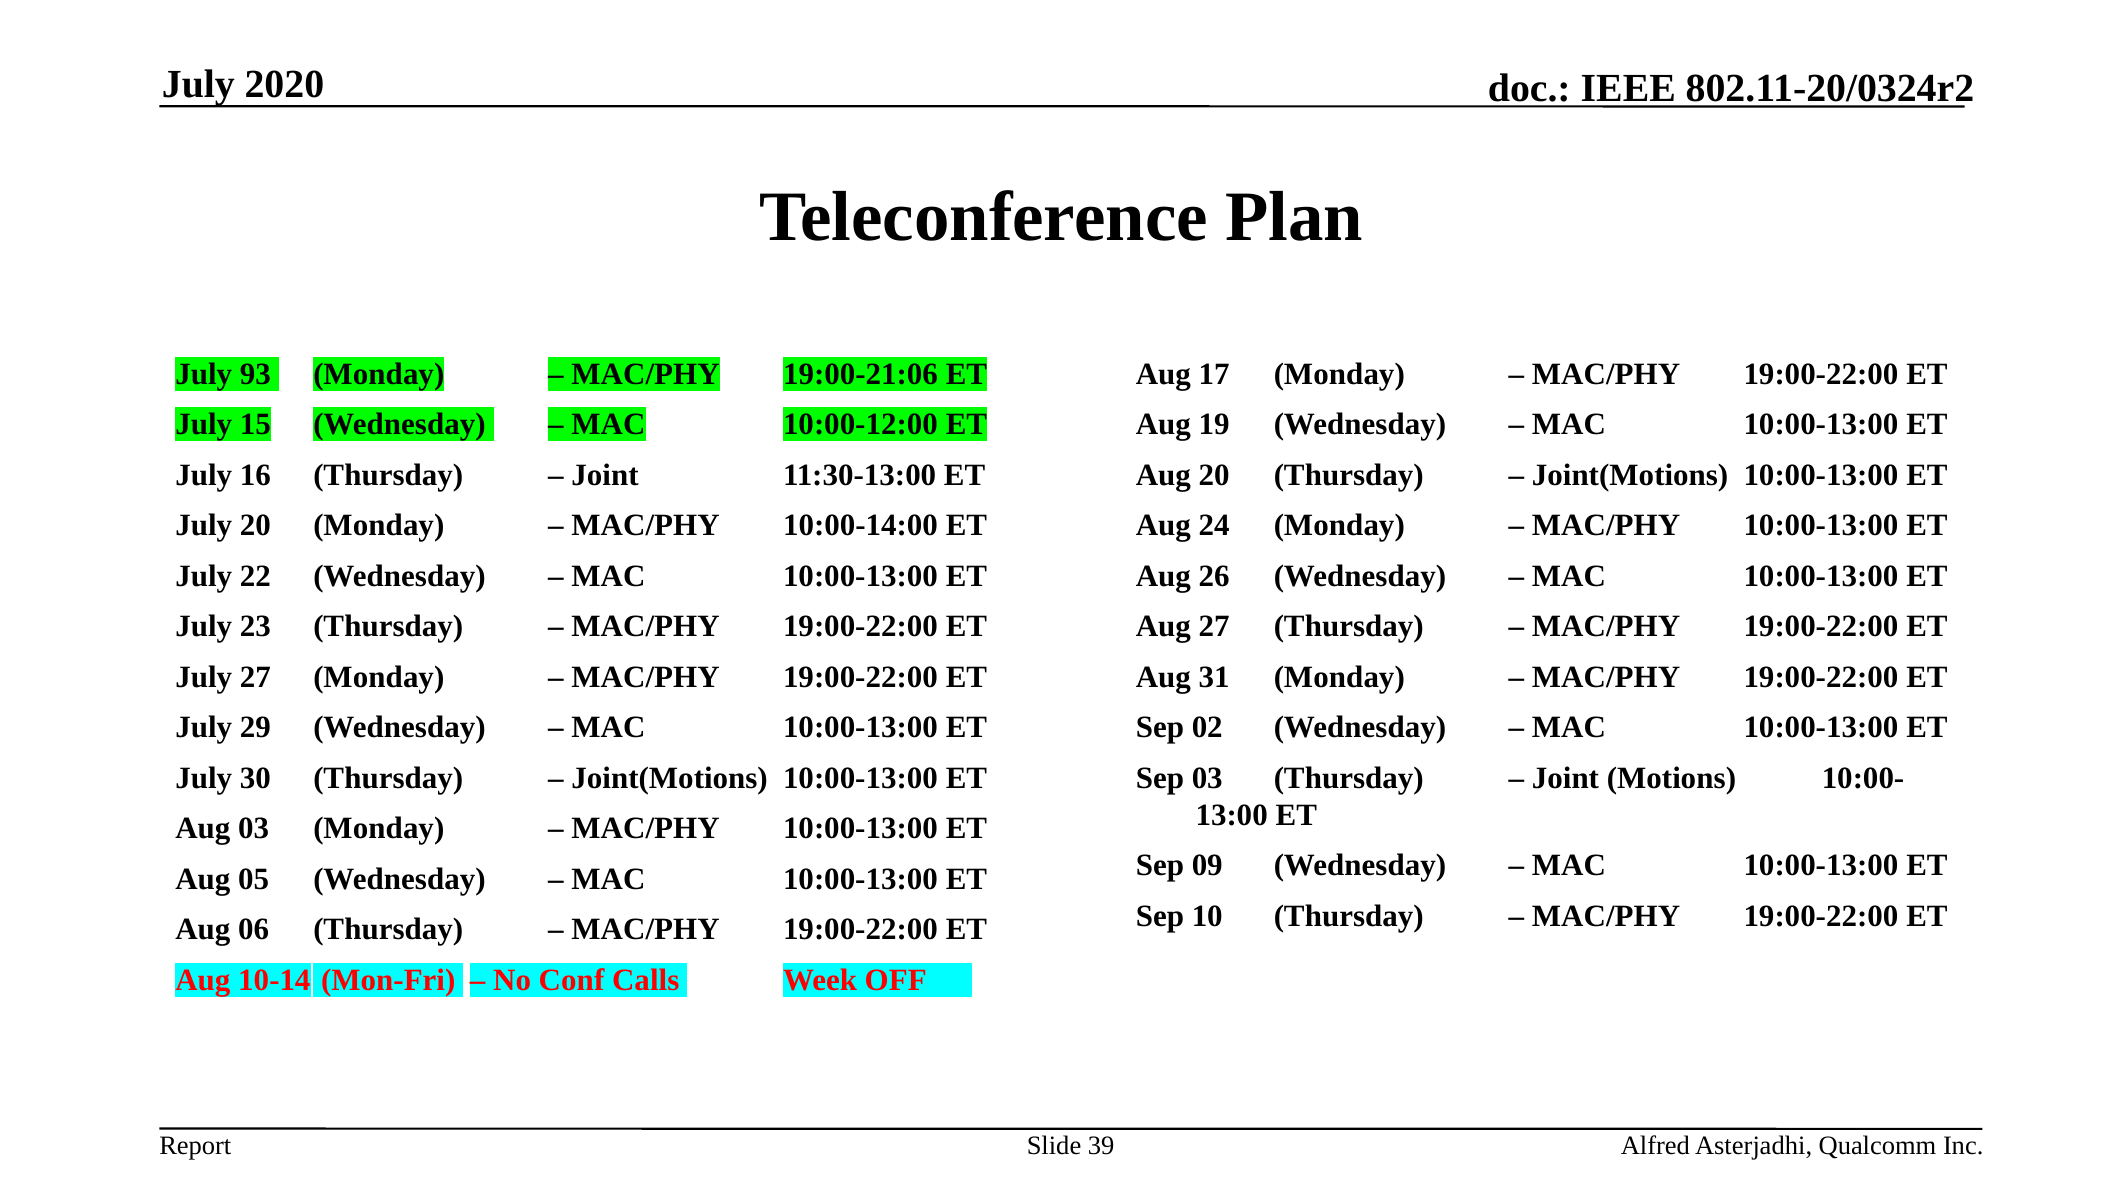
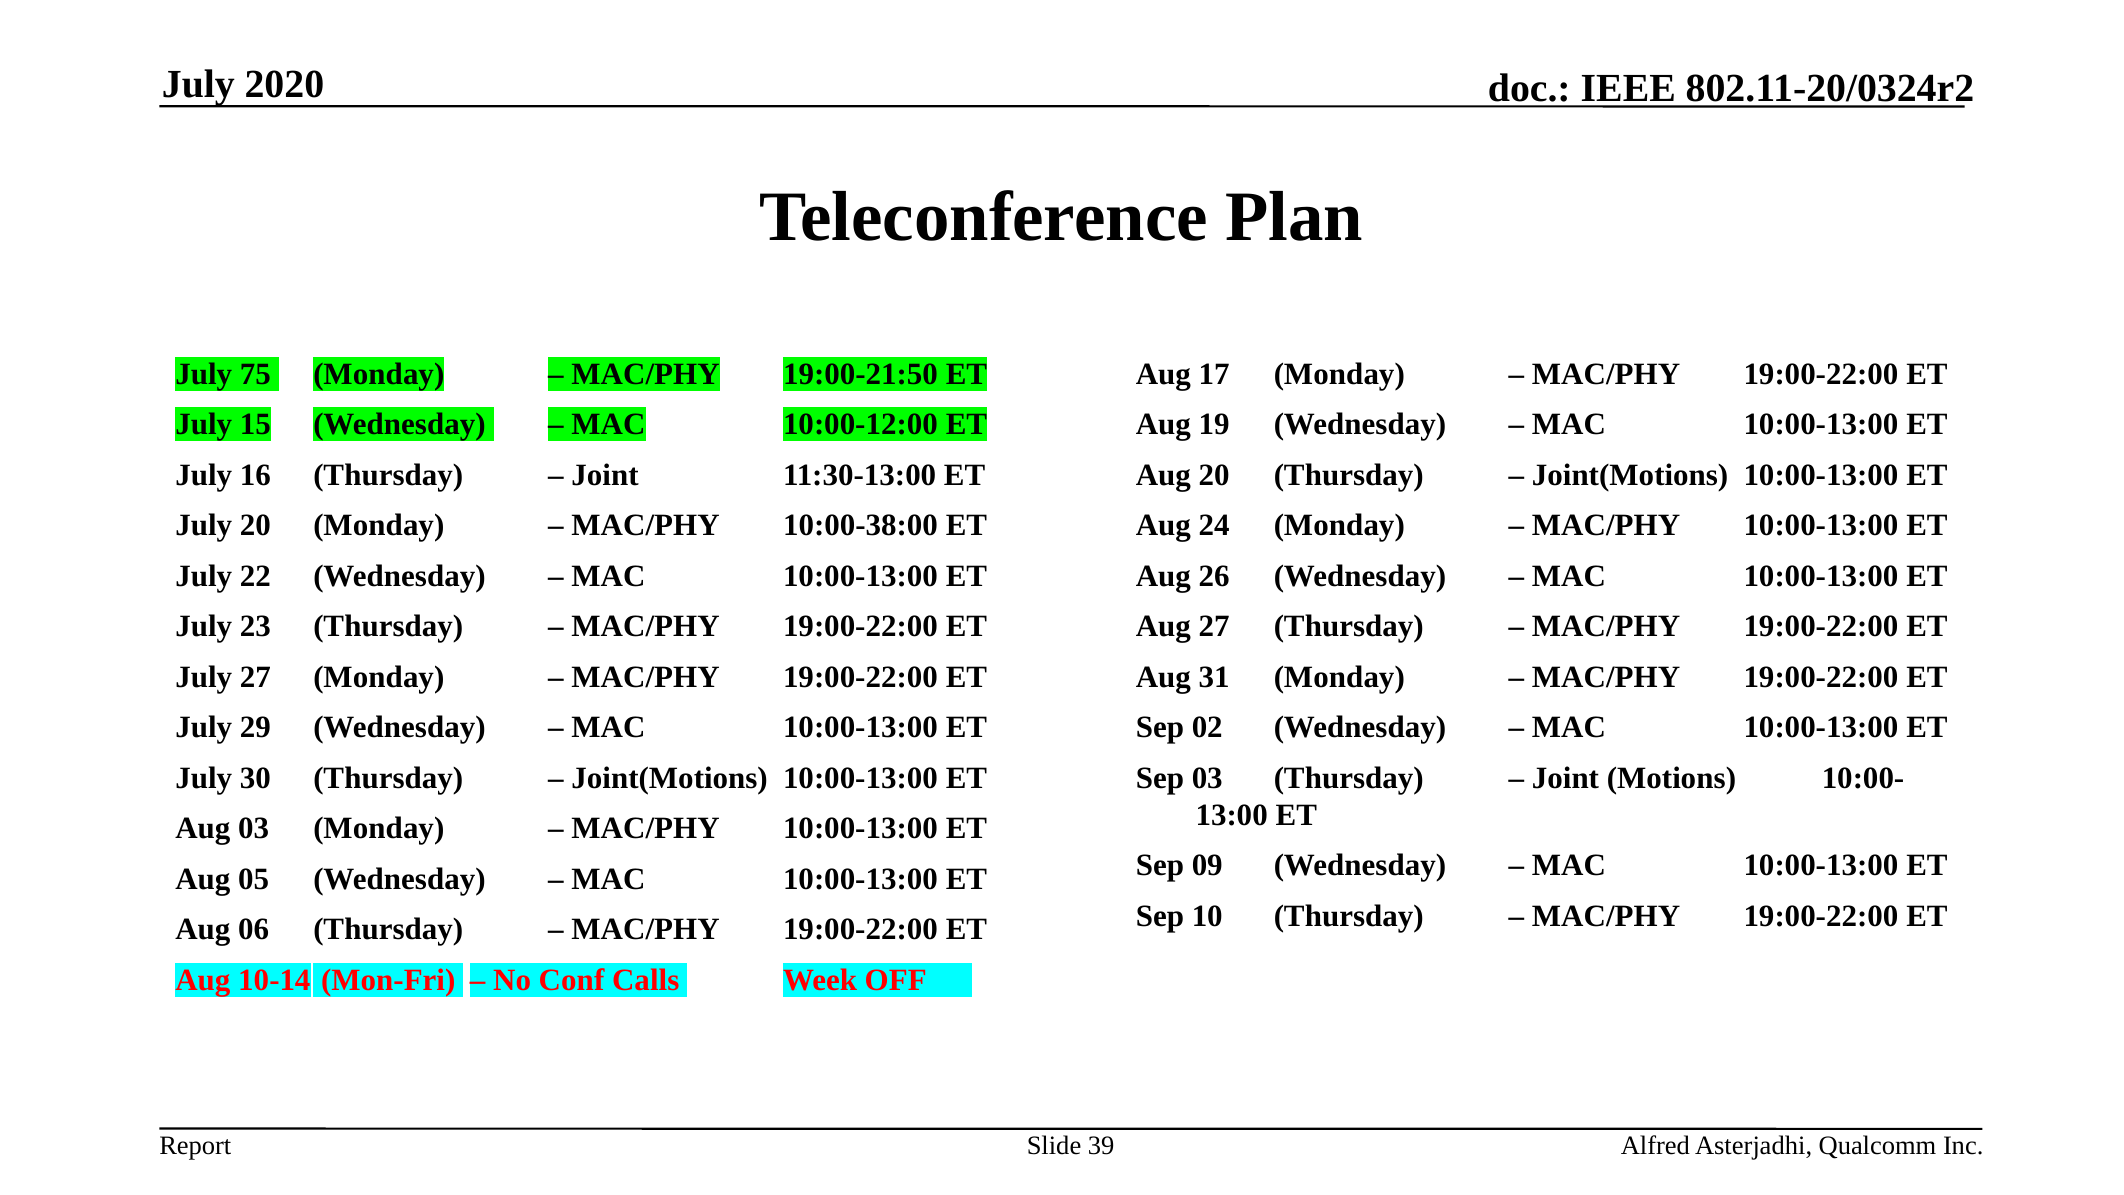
93: 93 -> 75 (255, 374)
19:00-21:06: 19:00-21:06 -> 19:00-21:50 (860, 374)
10:00-14:00: 10:00-14:00 -> 10:00-38:00 (860, 525)
